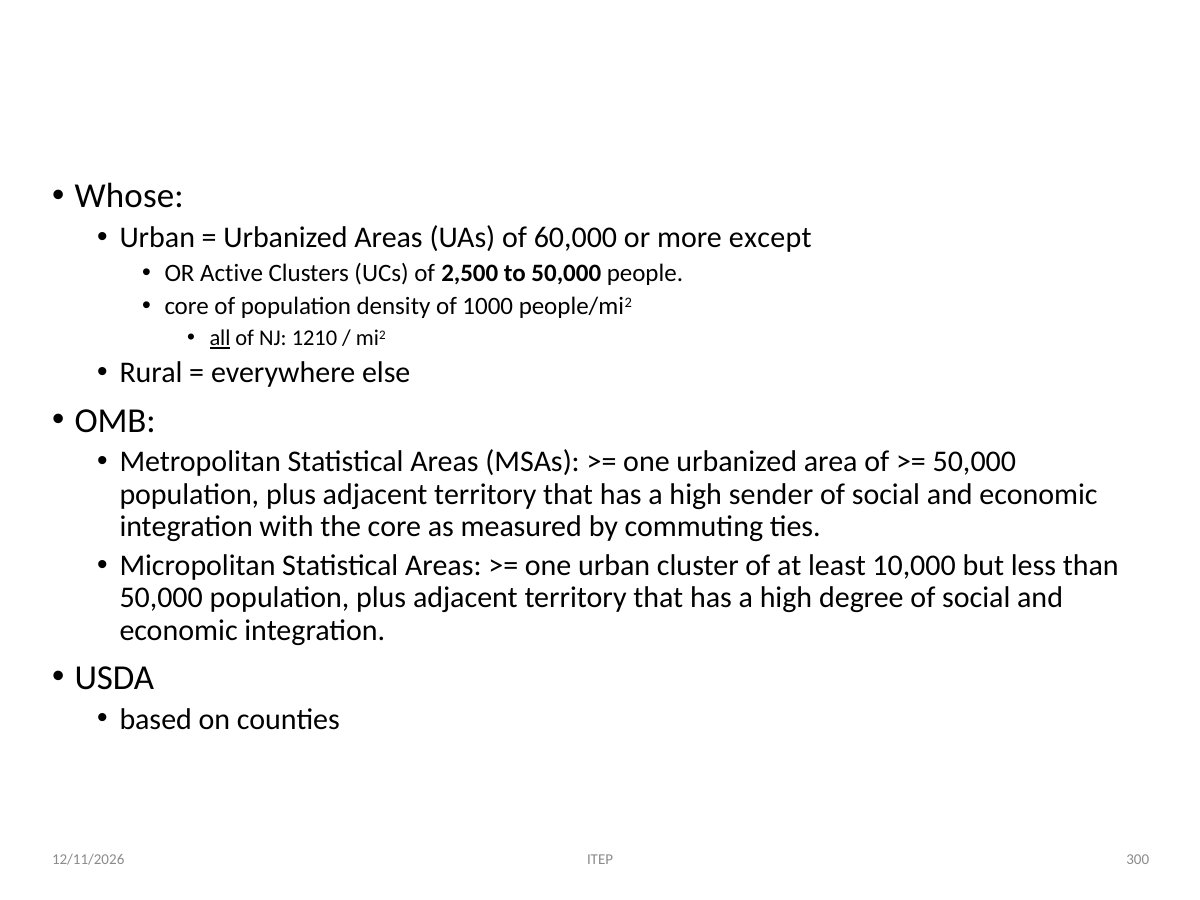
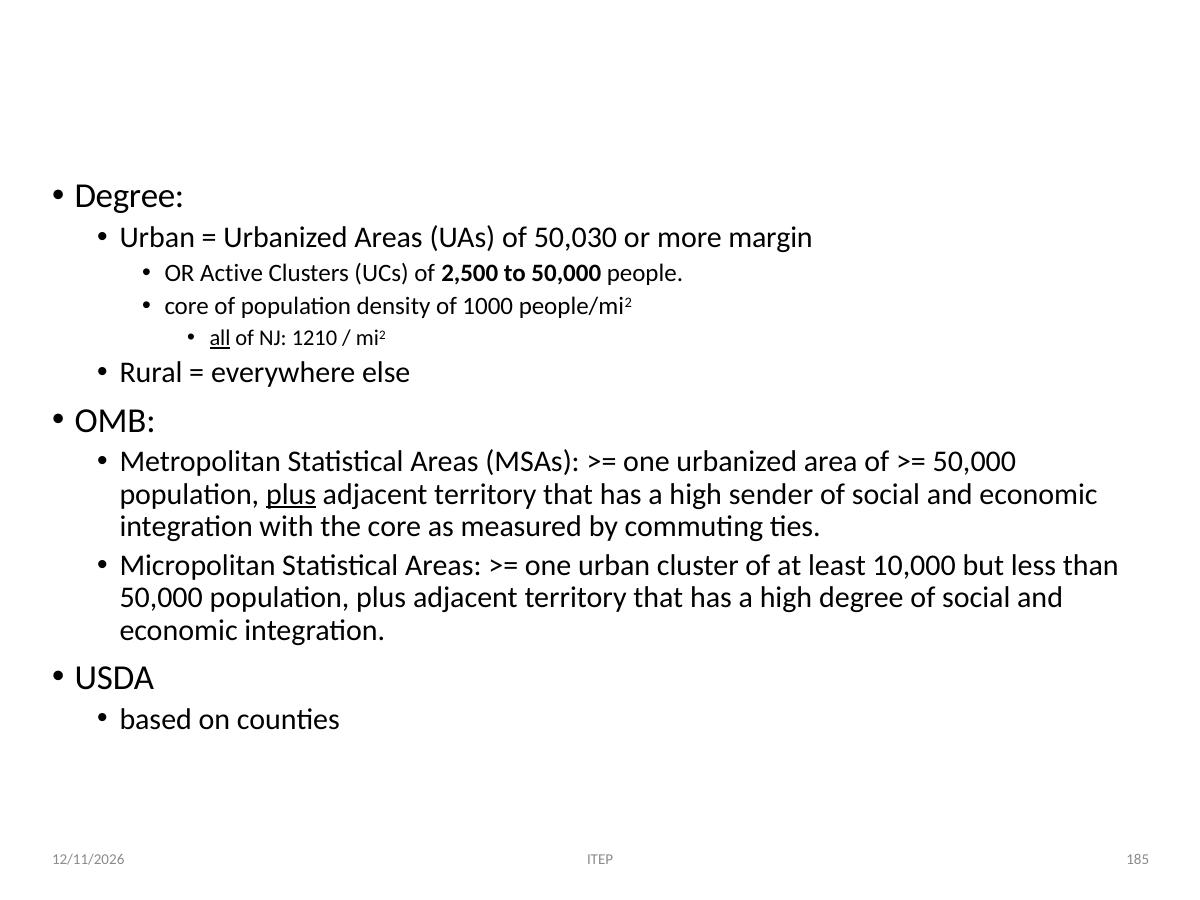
Whose: Whose -> Degree (129, 196)
60,000: 60,000 -> 50,030 (575, 237)
except: except -> margin (771, 237)
plus underline: none -> present (291, 494)
300: 300 -> 185 (1138, 859)
